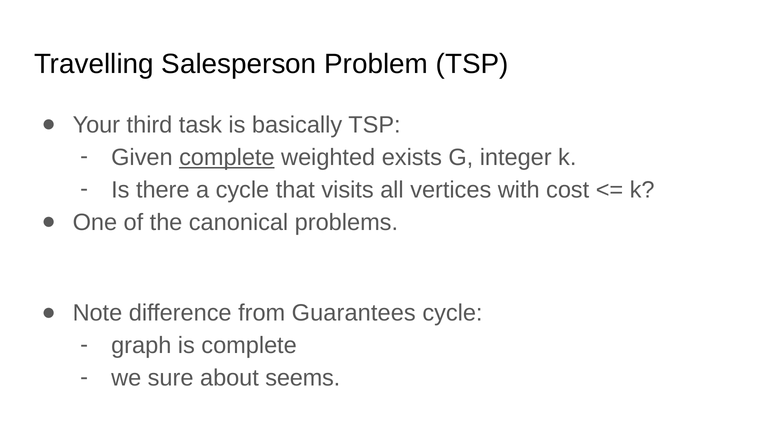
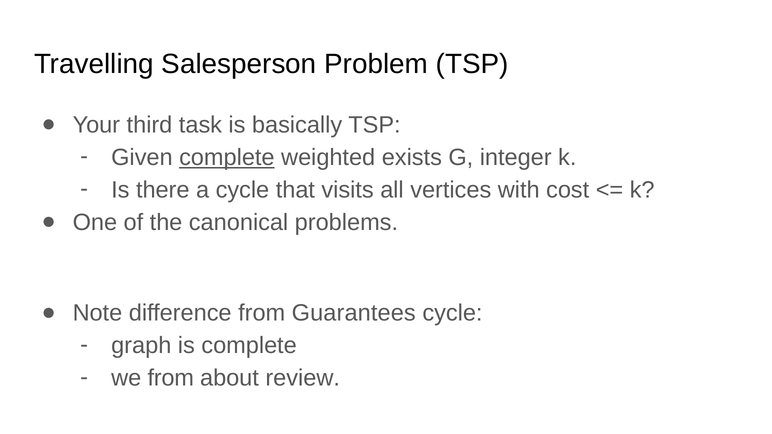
we sure: sure -> from (171, 378)
seems: seems -> review (303, 378)
